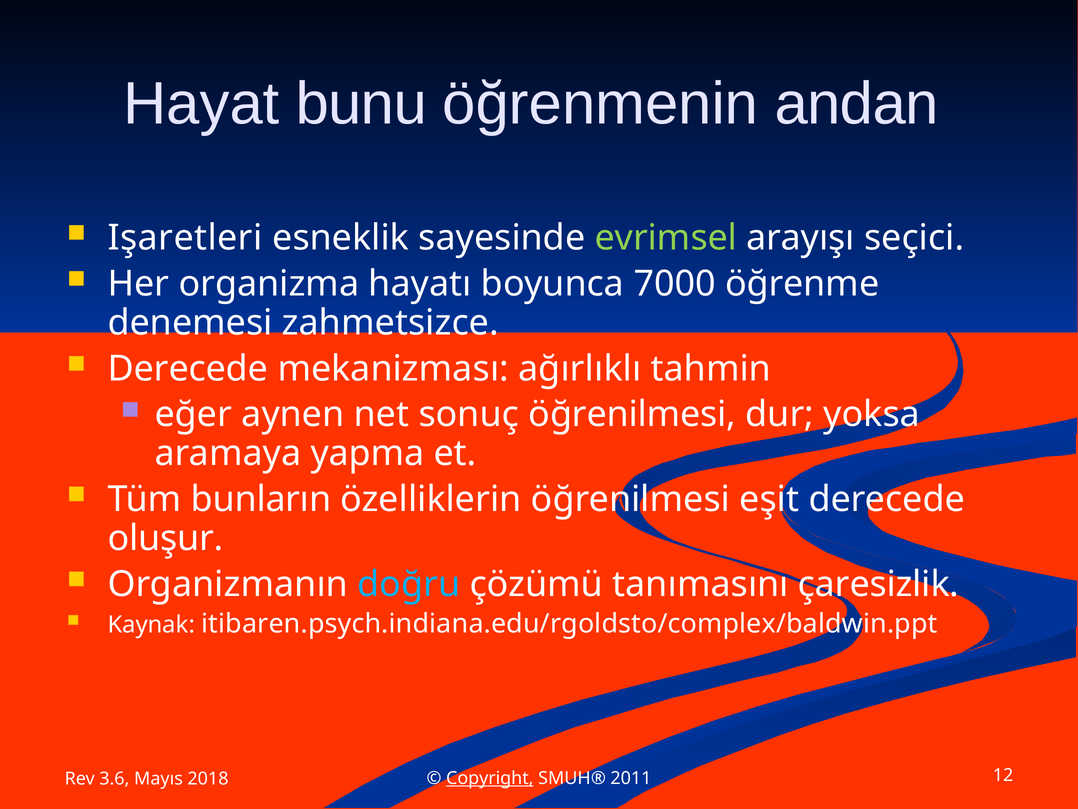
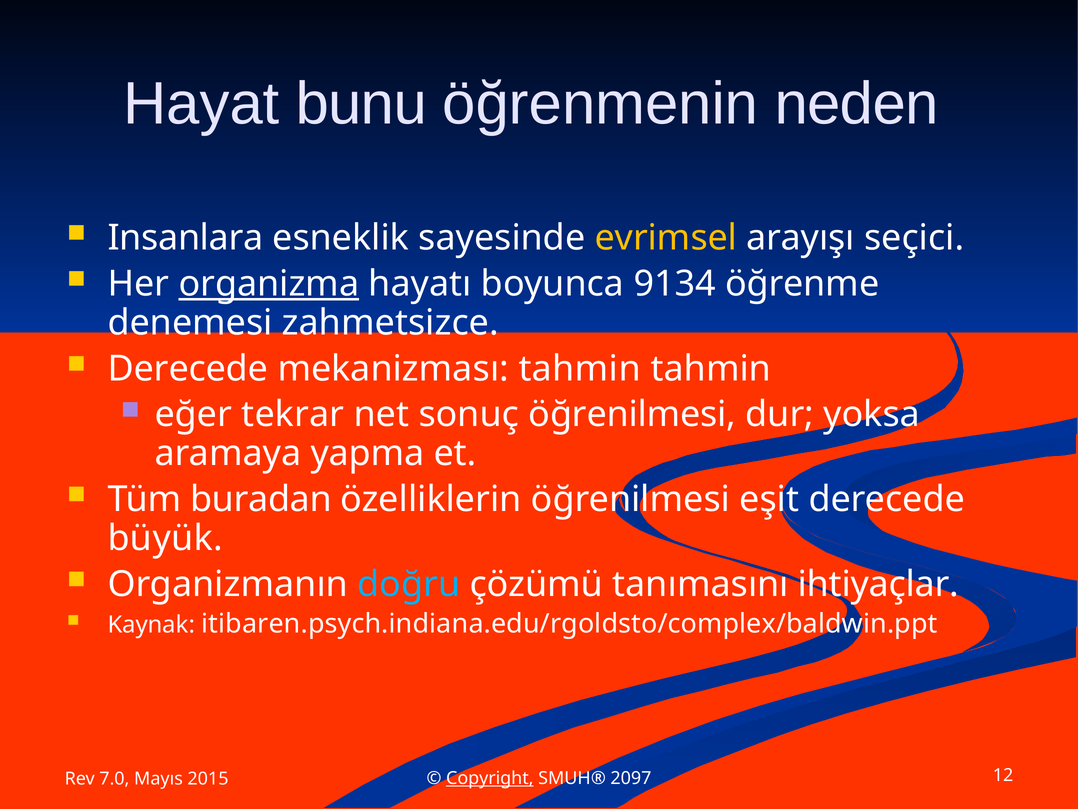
andan: andan -> neden (857, 104)
Işaretleri: Işaretleri -> Insanlara (185, 238)
evrimsel colour: light green -> yellow (666, 238)
organizma underline: none -> present (269, 284)
7000: 7000 -> 9134 (675, 284)
mekanizması ağırlıklı: ağırlıklı -> tahmin (580, 368)
aynen: aynen -> tekrar (293, 414)
bunların: bunların -> buradan (261, 499)
oluşur: oluşur -> büyük (165, 538)
çaresizlik: çaresizlik -> ihtiyaçlar (879, 584)
3.6: 3.6 -> 7.0 (114, 778)
2018: 2018 -> 2015 (208, 778)
2011: 2011 -> 2097 (631, 778)
